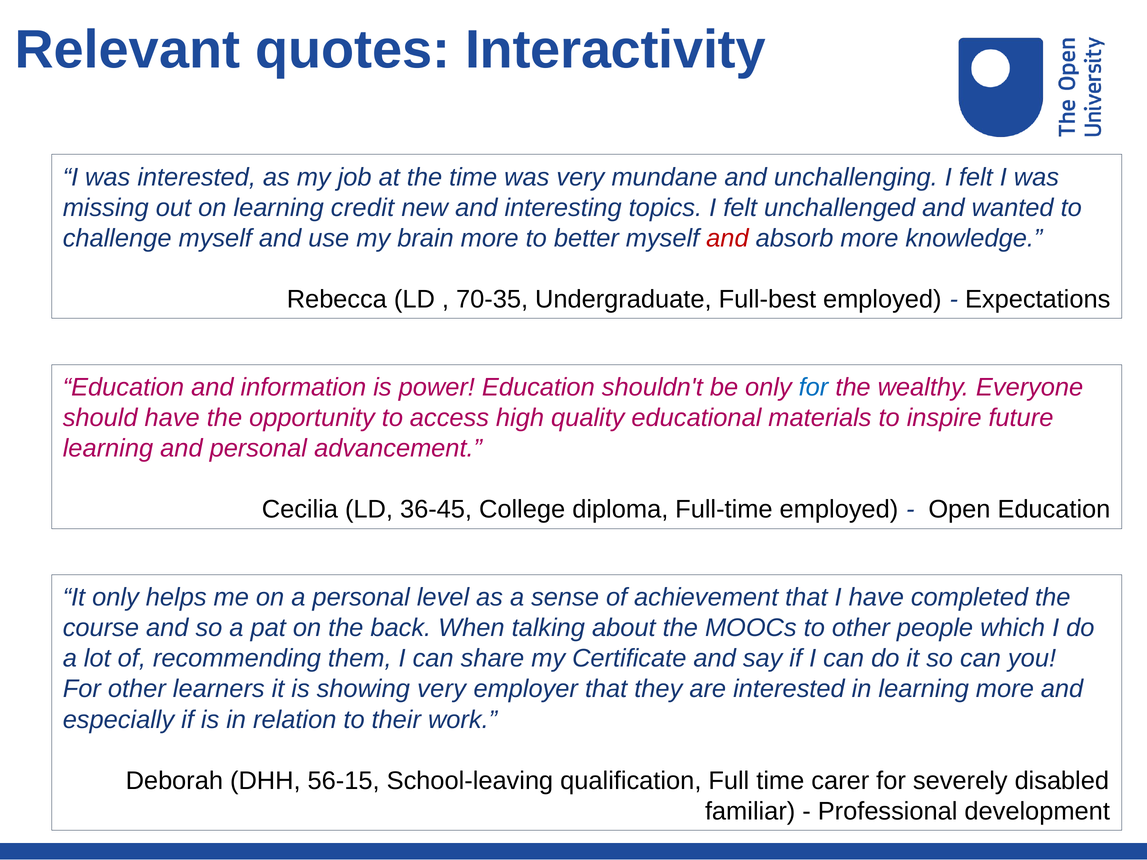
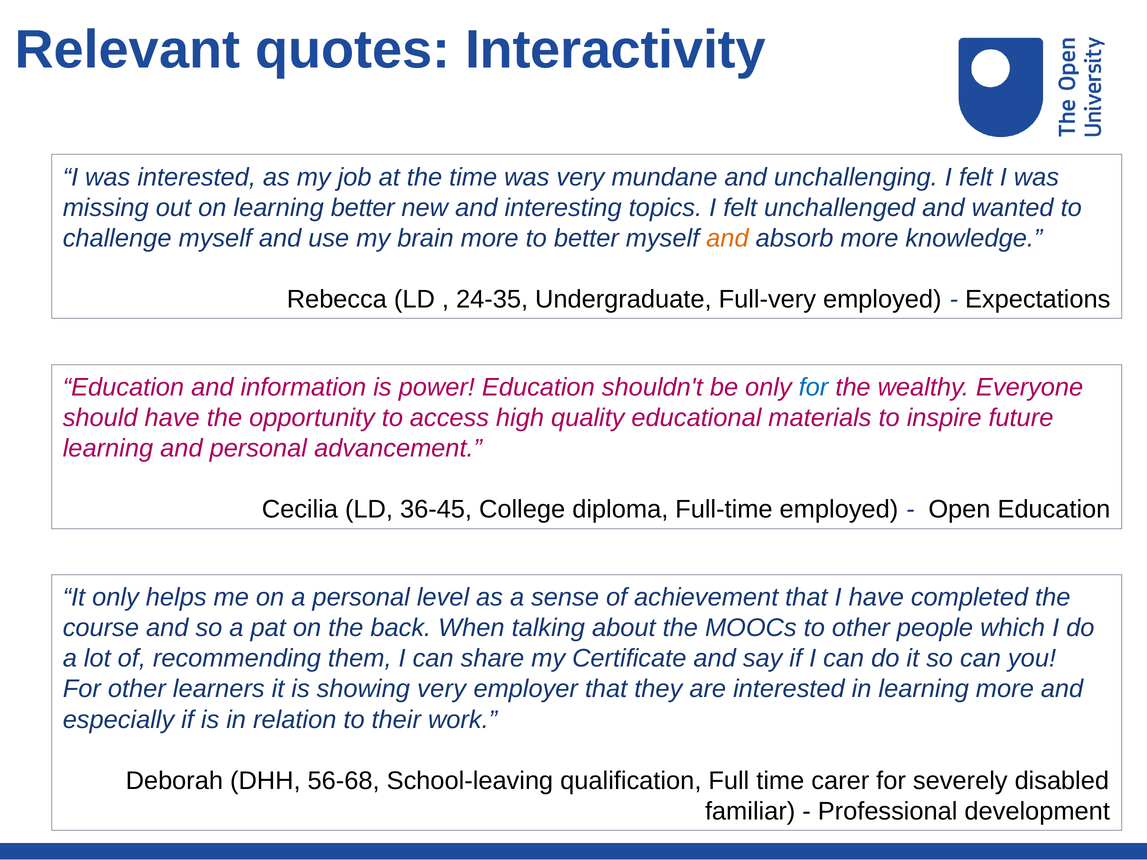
learning credit: credit -> better (363, 208)
and colour: red -> orange (727, 238)
70-35: 70-35 -> 24-35 (492, 299)
Full-best: Full-best -> Full-very (767, 299)
56-15: 56-15 -> 56-68 (344, 781)
